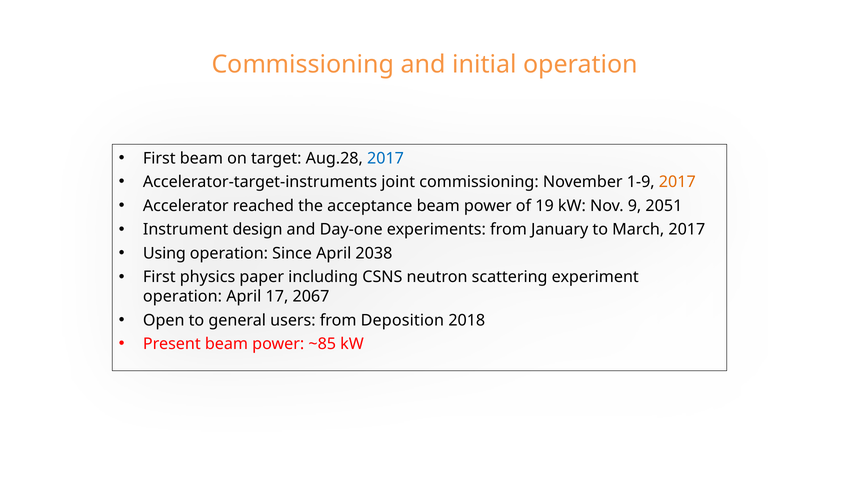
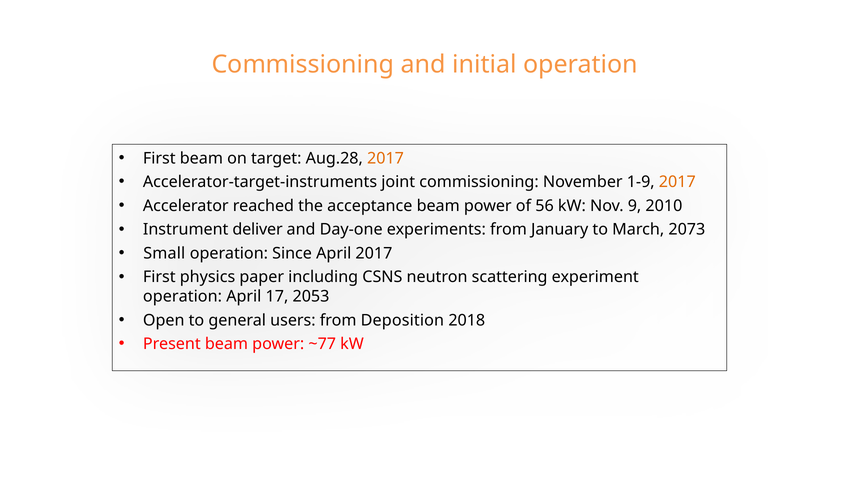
2017 colour: blue -> orange (386, 158)
19: 19 -> 56 (545, 206)
2051: 2051 -> 2010 (664, 206)
design: design -> deliver (258, 230)
March 2017: 2017 -> 2073 (687, 230)
Using: Using -> Small (164, 254)
April 2038: 2038 -> 2017 (374, 254)
2067: 2067 -> 2053 (311, 297)
~85: ~85 -> ~77 (322, 345)
